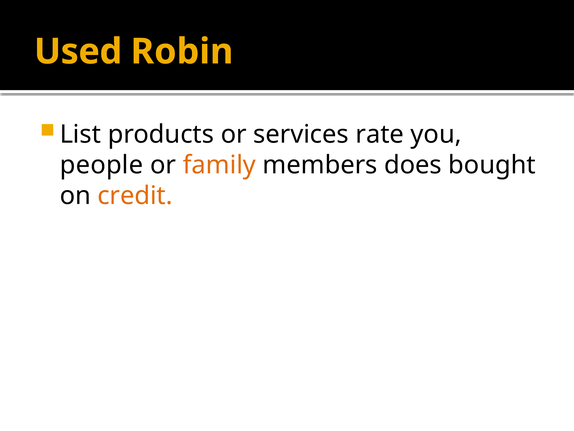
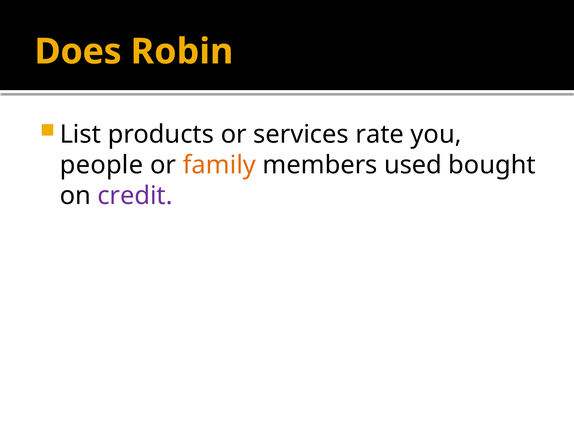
Used: Used -> Does (78, 52)
does: does -> used (413, 165)
credit colour: orange -> purple (135, 196)
